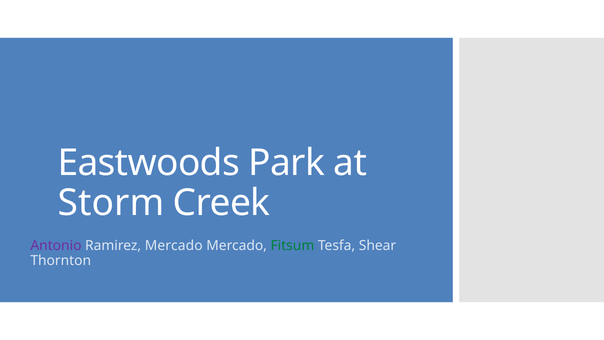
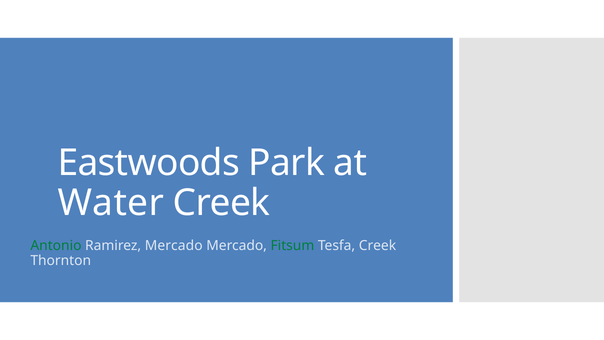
Storm: Storm -> Water (111, 203)
Antonio colour: purple -> green (56, 246)
Tesfa Shear: Shear -> Creek (377, 246)
